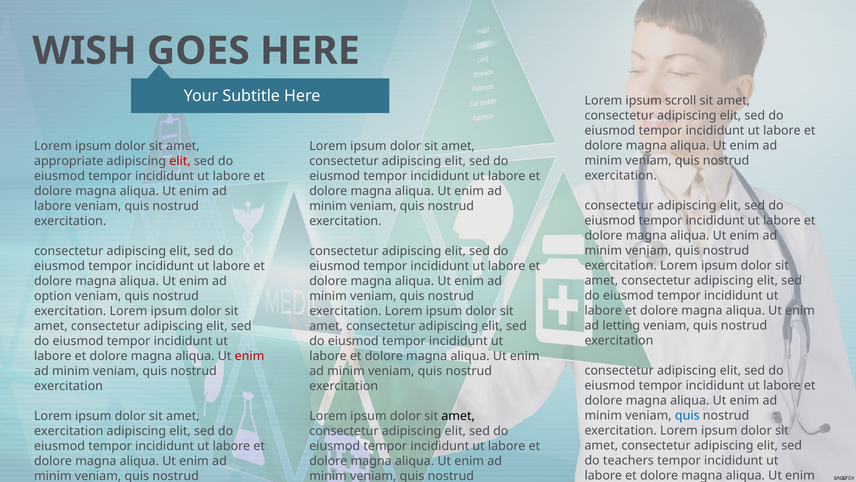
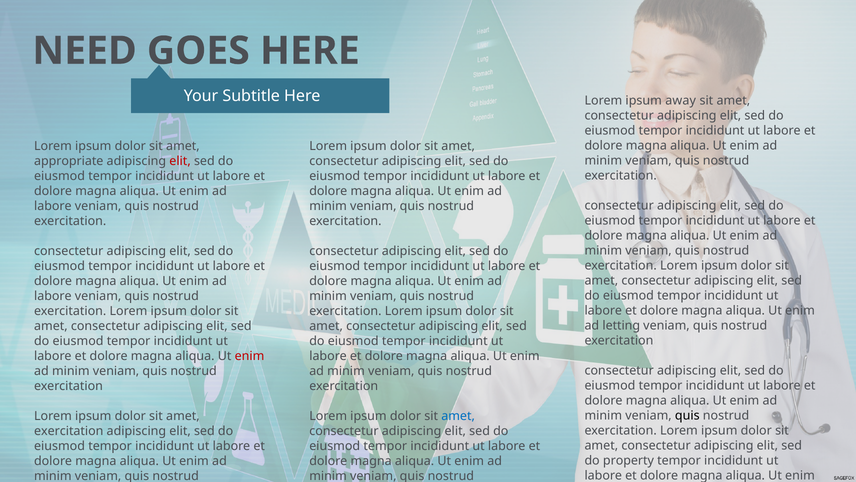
WISH: WISH -> NEED (84, 51)
scroll: scroll -> away (681, 100)
option: option -> labore (53, 296)
quis colour: blue -> black (687, 415)
amet colour: black -> blue (458, 416)
teachers: teachers -> property (628, 460)
